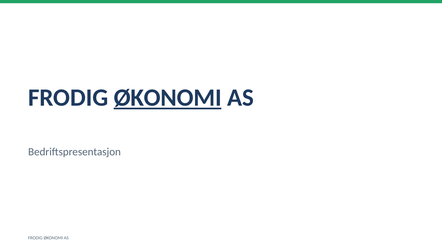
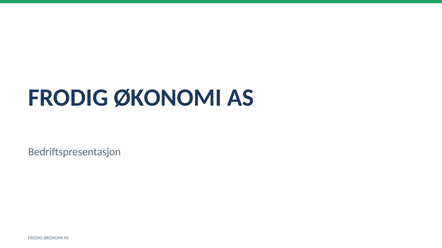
ØKONOMI underline: present -> none (168, 98)
